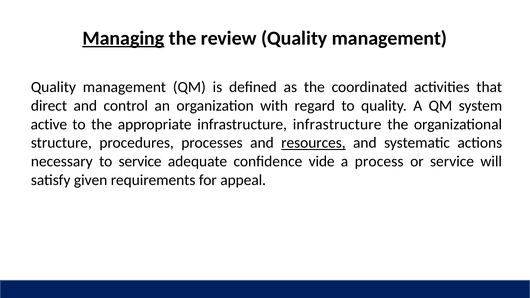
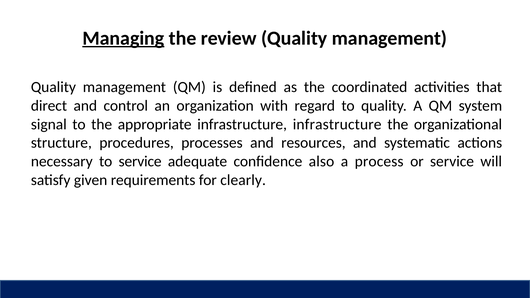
active: active -> signal (49, 124)
resources underline: present -> none (313, 143)
vide: vide -> also (321, 161)
appeal: appeal -> clearly (243, 180)
